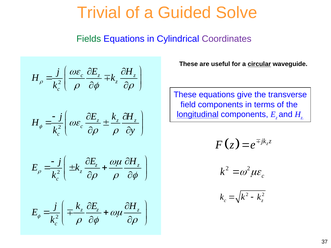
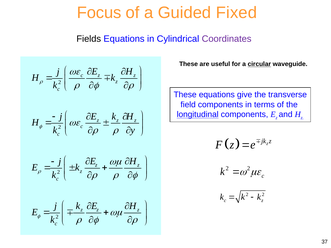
Trivial: Trivial -> Focus (99, 13)
Solve: Solve -> Fixed (237, 13)
Fields colour: green -> black (89, 39)
